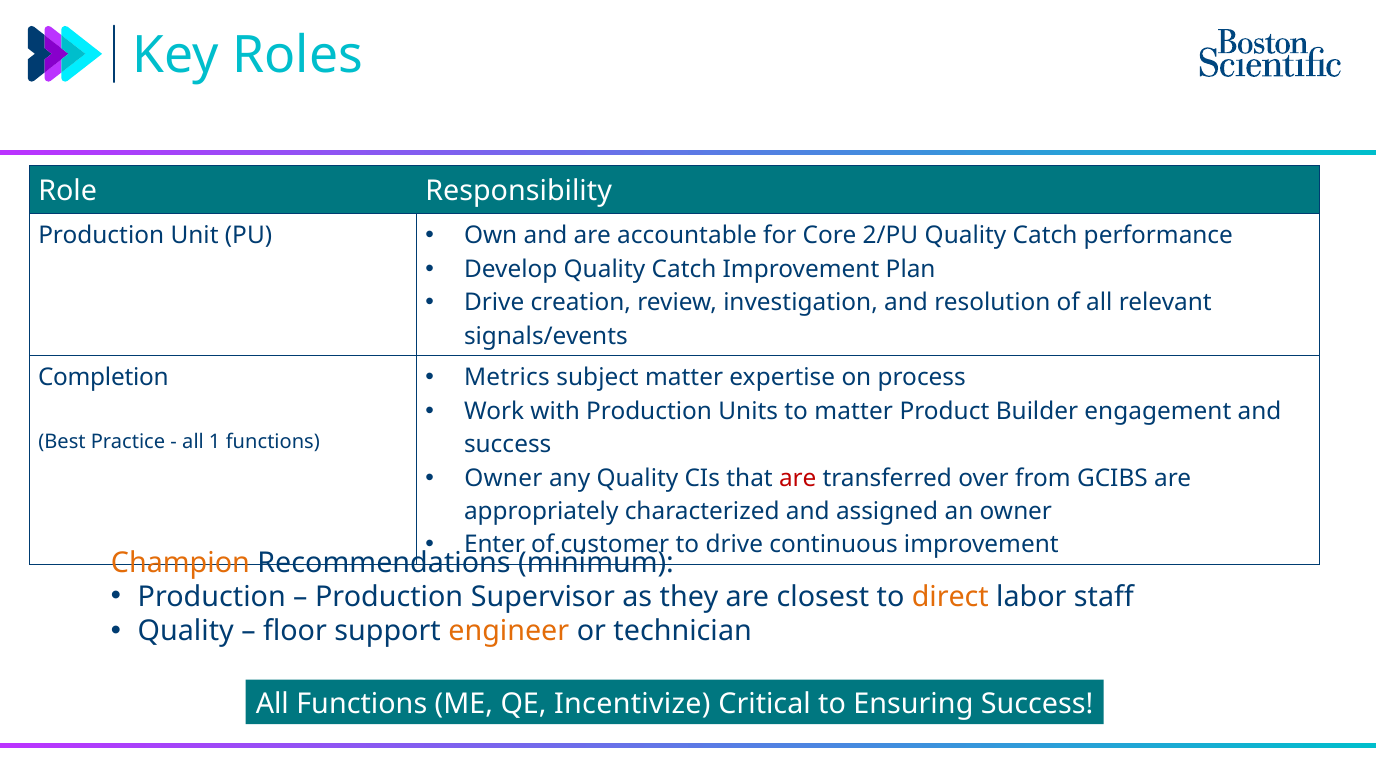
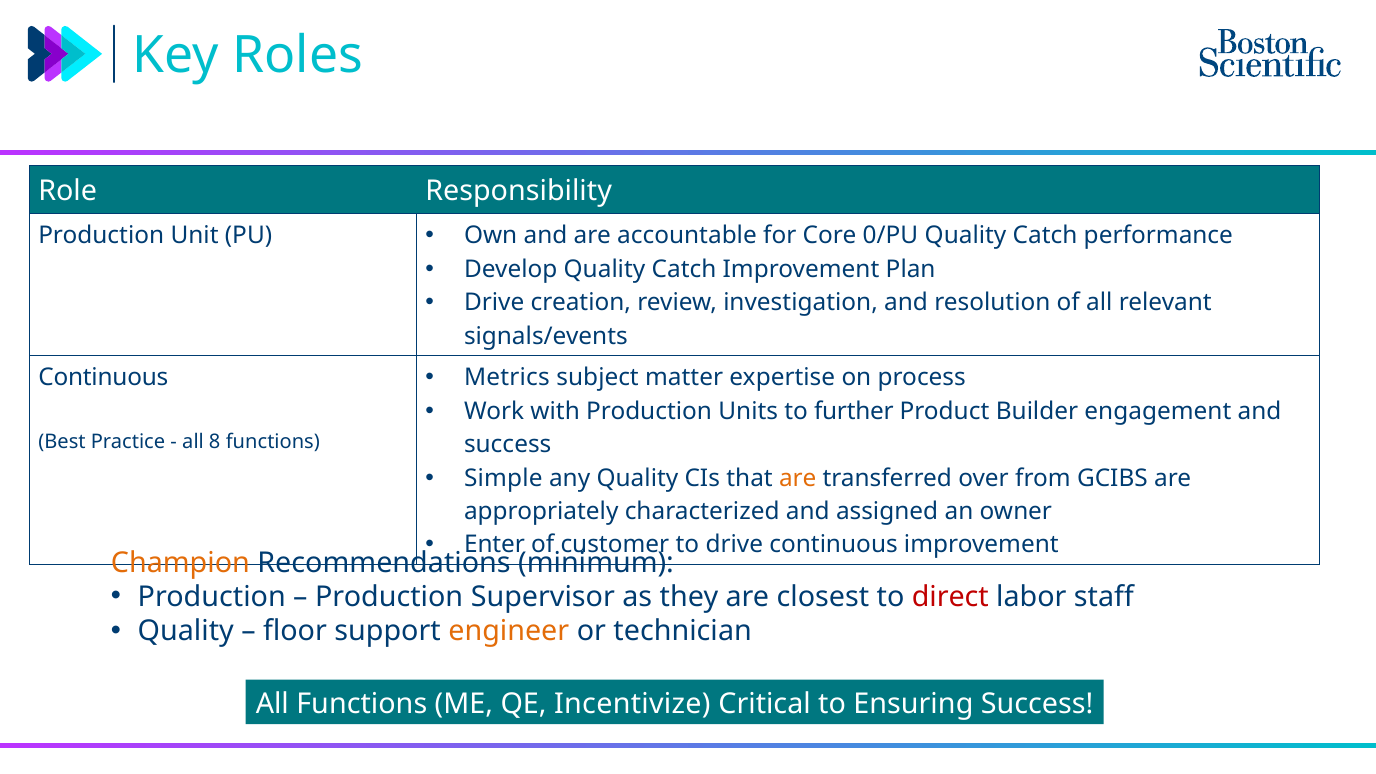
2/PU: 2/PU -> 0/PU (891, 236)
Completion: Completion -> Continuous (103, 378)
to matter: matter -> further (854, 411)
1: 1 -> 8 (215, 441)
Owner: Owner -> Simple (503, 478)
are colour: red -> orange (798, 478)
direct colour: orange -> red (950, 597)
